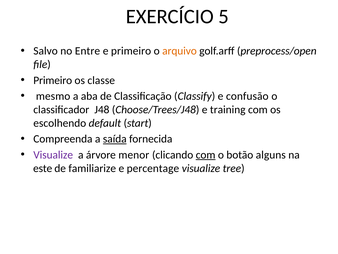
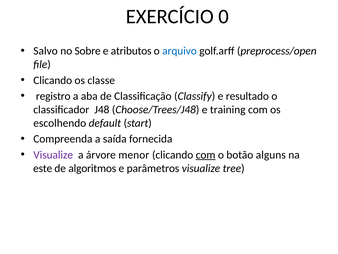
5: 5 -> 0 (224, 17)
Entre: Entre -> Sobre (88, 51)
e primeiro: primeiro -> atributos (131, 51)
arquivo colour: orange -> blue (179, 51)
Primeiro: Primeiro -> Clicando (53, 80)
mesmo: mesmo -> registro (53, 96)
confusão: confusão -> resultado (247, 96)
saída underline: present -> none (115, 139)
familiarize: familiarize -> algoritmos (92, 168)
percentage: percentage -> parâmetros (153, 168)
